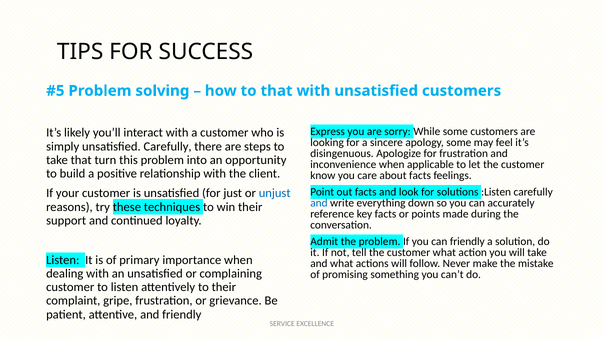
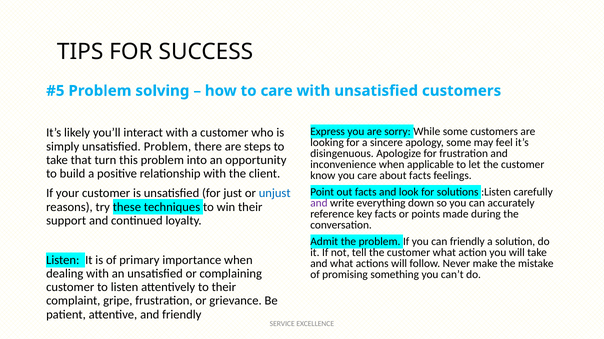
to that: that -> care (277, 91)
unsatisfied Carefully: Carefully -> Problem (167, 147)
and colour: blue -> purple (319, 204)
